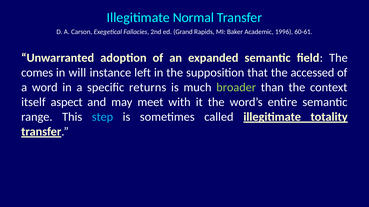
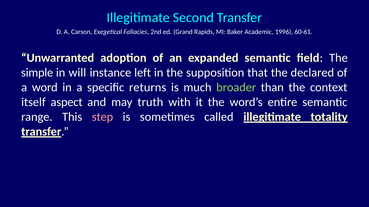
Normal: Normal -> Second (193, 18)
comes: comes -> simple (37, 73)
accessed: accessed -> declared (312, 73)
meet: meet -> truth (150, 102)
step colour: light blue -> pink (102, 117)
